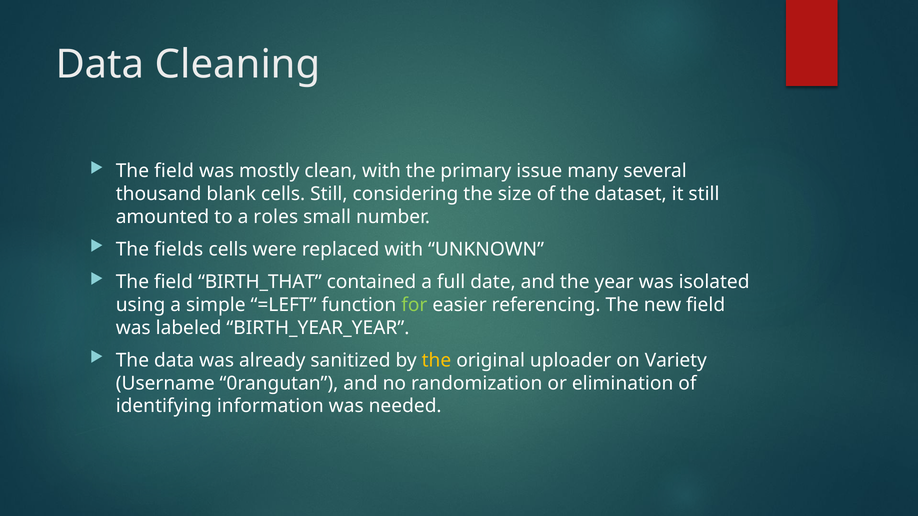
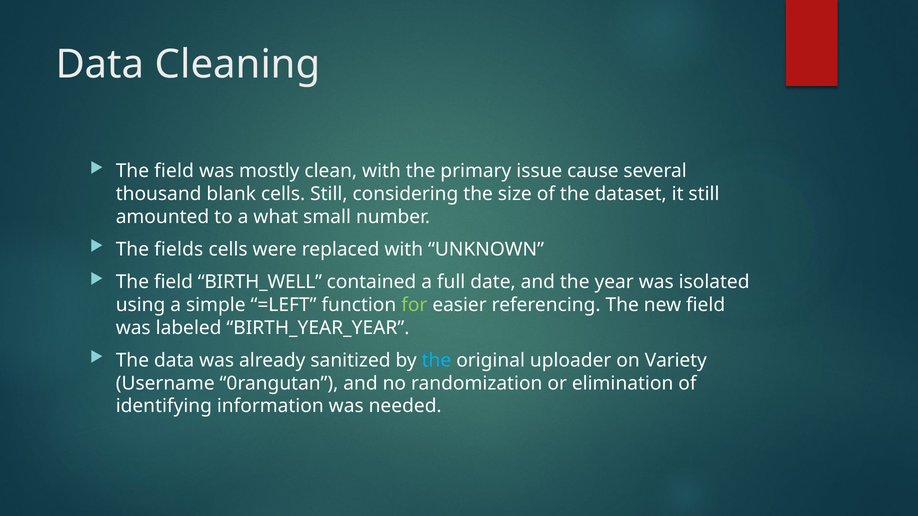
many: many -> cause (593, 171)
roles: roles -> what (276, 217)
BIRTH_THAT: BIRTH_THAT -> BIRTH_WELL (260, 282)
the colour: yellow -> light blue (436, 360)
